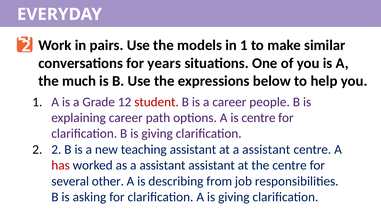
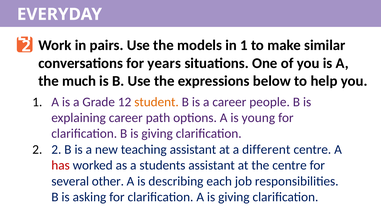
student colour: red -> orange (157, 102)
is centre: centre -> young (258, 118)
at a assistant: assistant -> different (266, 150)
as a assistant: assistant -> students (162, 166)
from: from -> each (219, 181)
